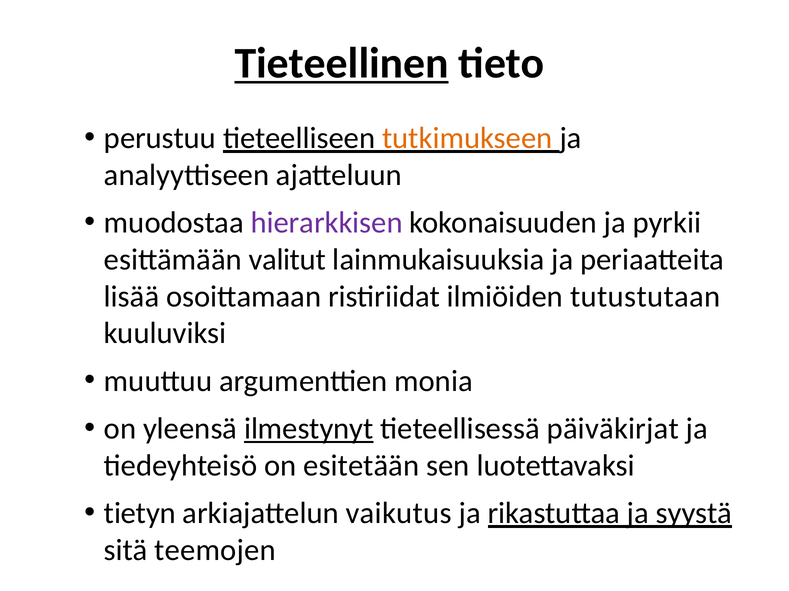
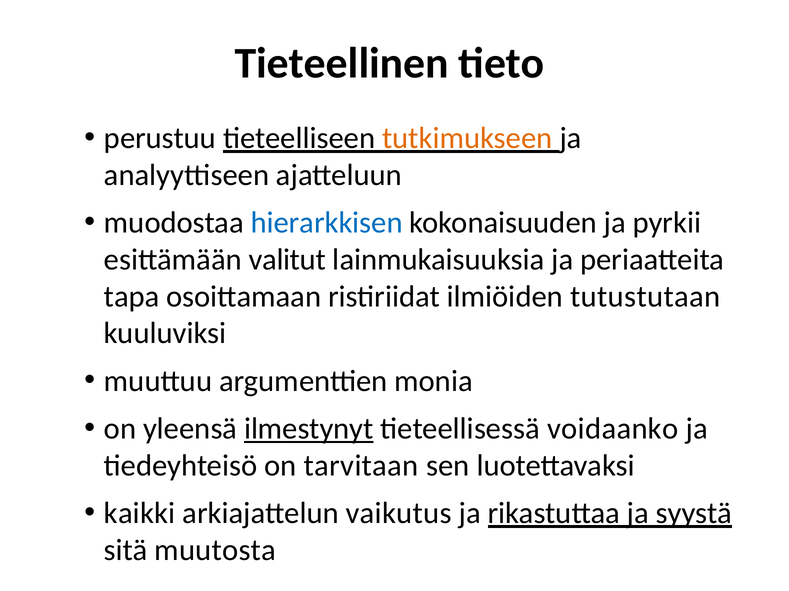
Tieteellinen underline: present -> none (342, 63)
hierarkkisen colour: purple -> blue (327, 223)
lisää: lisää -> tapa (132, 297)
päiväkirjat: päiväkirjat -> voidaanko (613, 429)
esitetään: esitetään -> tarvitaan (361, 466)
tietyn: tietyn -> kaikki (140, 514)
teemojen: teemojen -> muutosta (215, 551)
